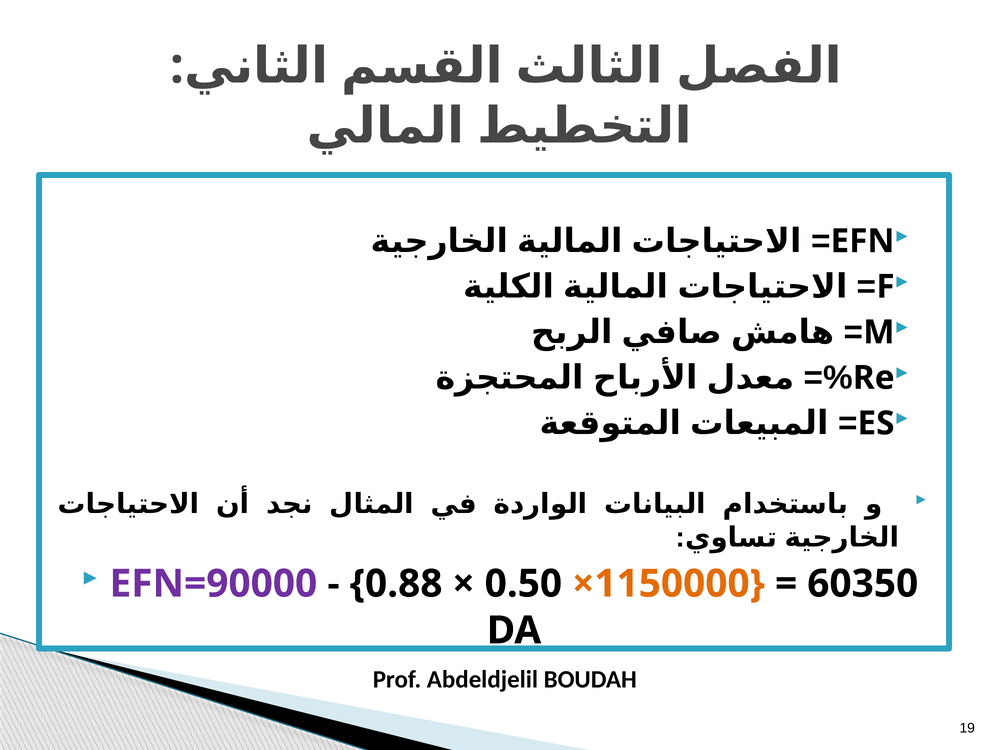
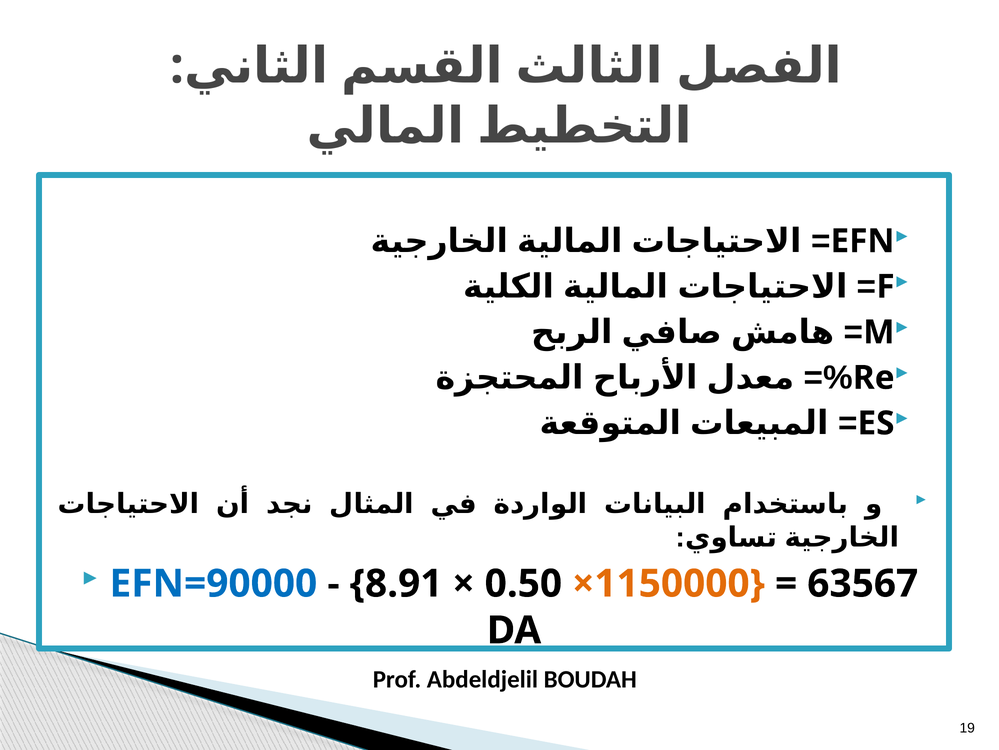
EFN=90000 colour: purple -> blue (213, 583)
0.88: 0.88 -> 8.91 (396, 583)
60350: 60350 -> 63567 (863, 583)
